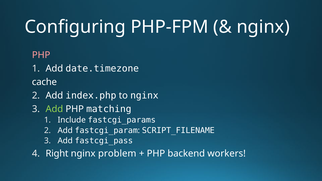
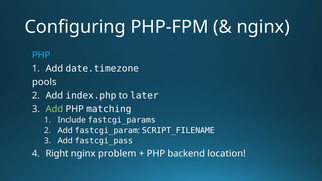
PHP colour: pink -> light blue (41, 55)
cache: cache -> pools (44, 82)
to nginx: nginx -> later (144, 96)
workers: workers -> location (226, 154)
